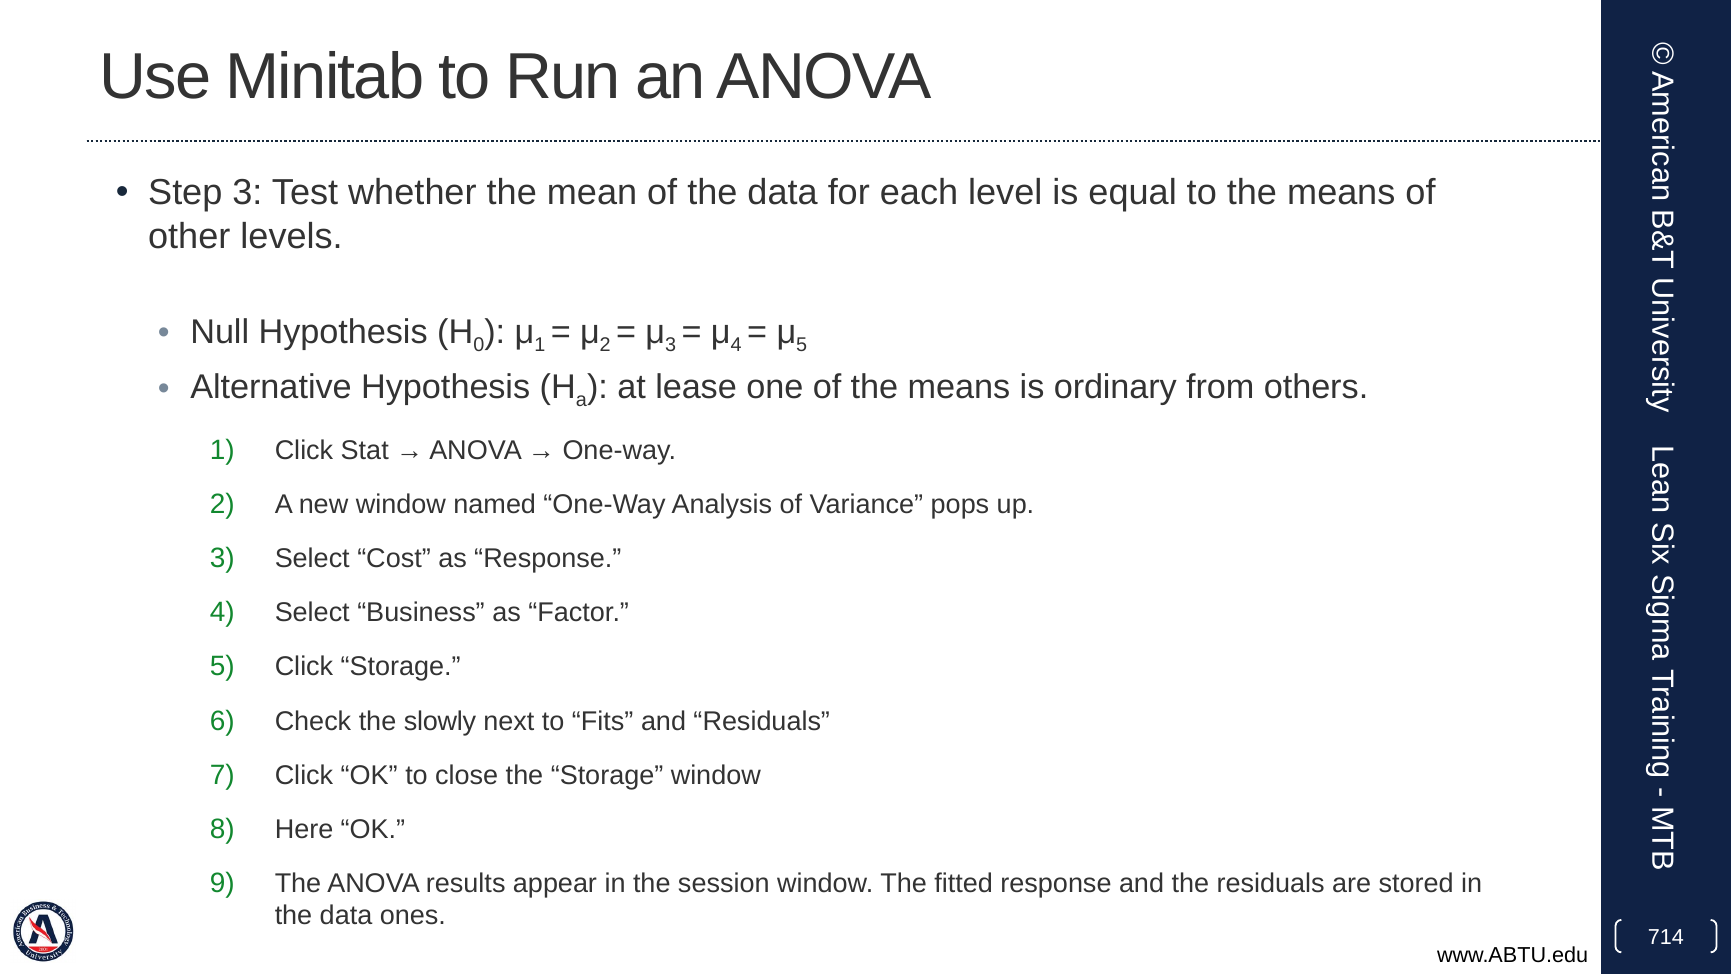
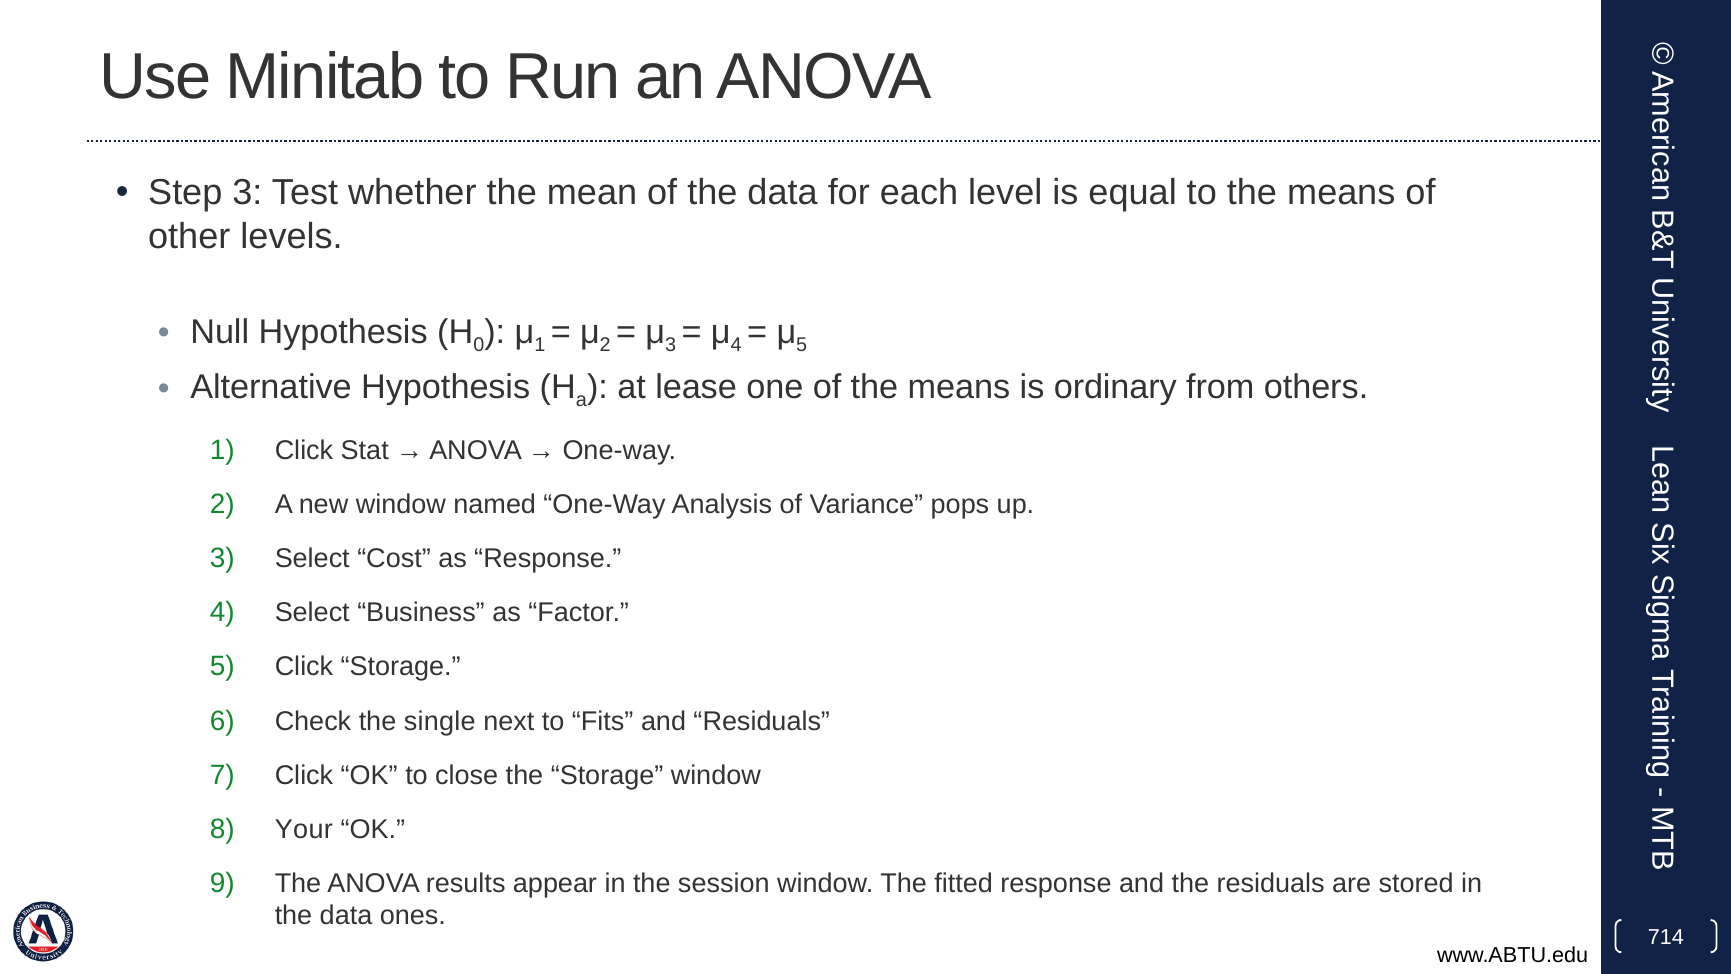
slowly: slowly -> single (440, 721)
Here: Here -> Your (304, 829)
